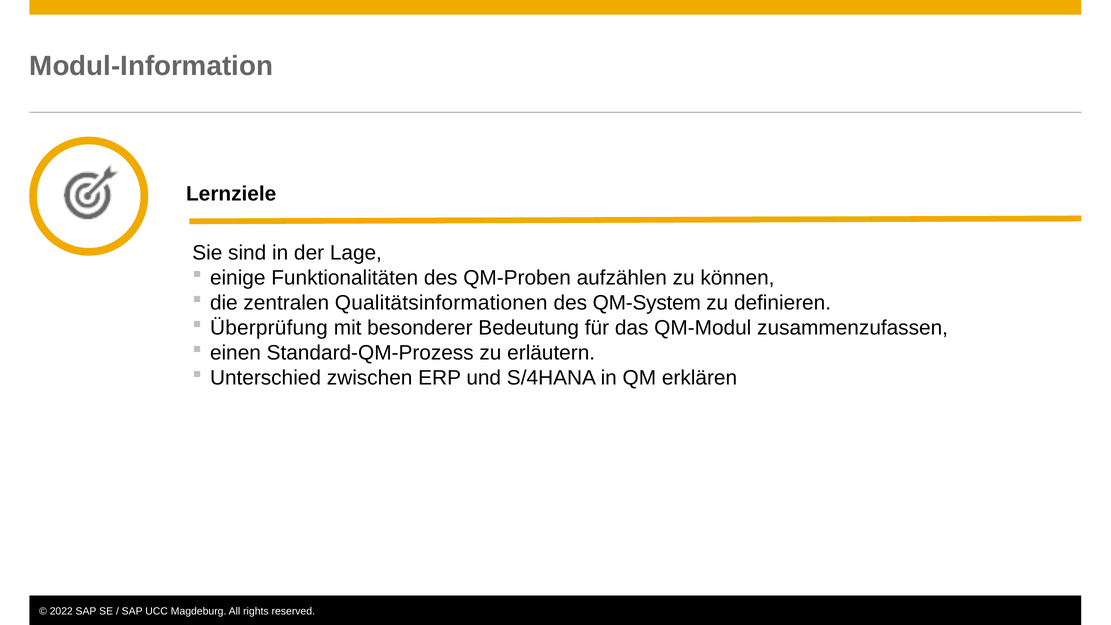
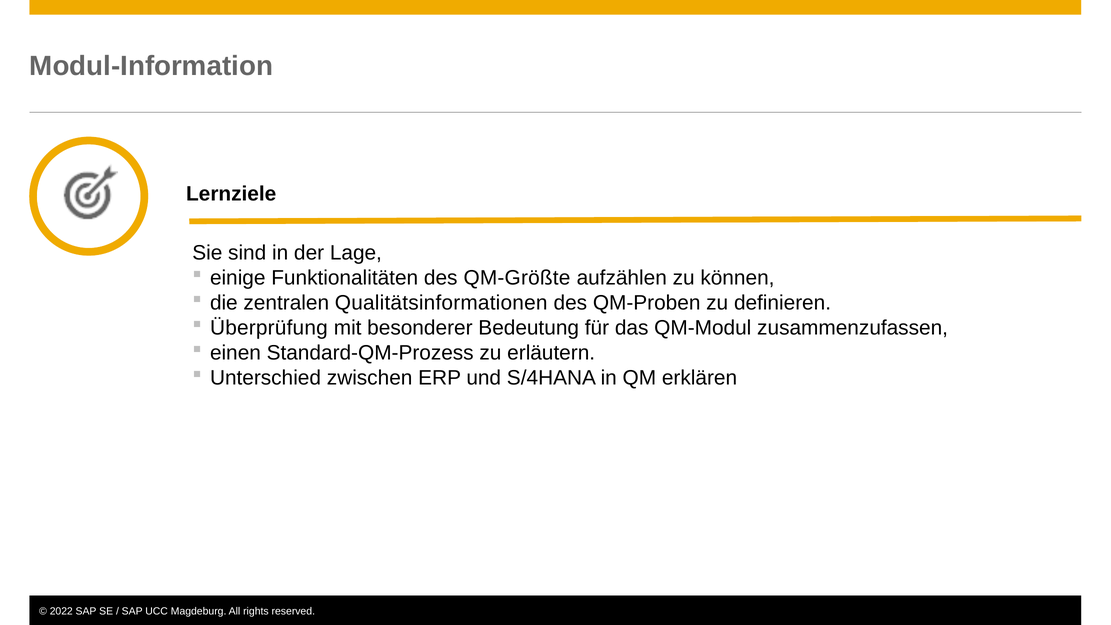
QM-Proben: QM-Proben -> QM-Größte (517, 278)
QM-System: QM-System -> QM-Proben (647, 303)
